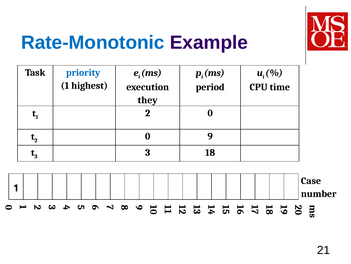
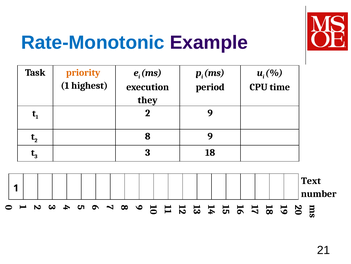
priority colour: blue -> orange (83, 72)
1 2 0: 0 -> 9 (210, 113)
0: 0 -> 8 (148, 136)
Case: Case -> Text (311, 180)
